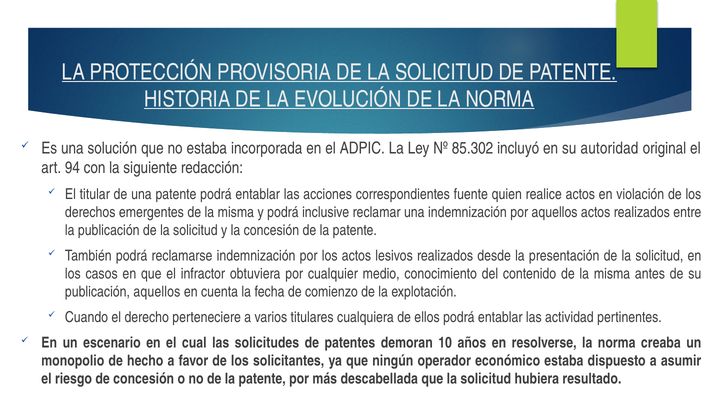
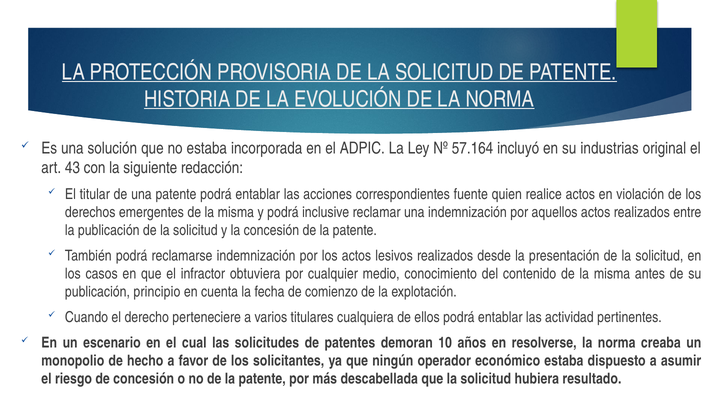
85.302: 85.302 -> 57.164 (473, 148)
autoridad: autoridad -> industrias (610, 148)
94: 94 -> 43 (72, 168)
publicación aquellos: aquellos -> principio (157, 292)
